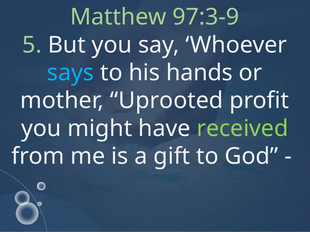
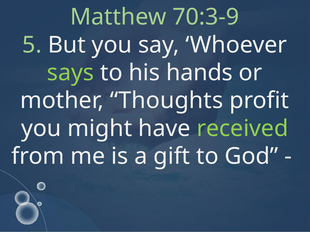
97:3-9: 97:3-9 -> 70:3-9 (206, 17)
says colour: light blue -> light green (71, 73)
Uprooted: Uprooted -> Thoughts (167, 101)
